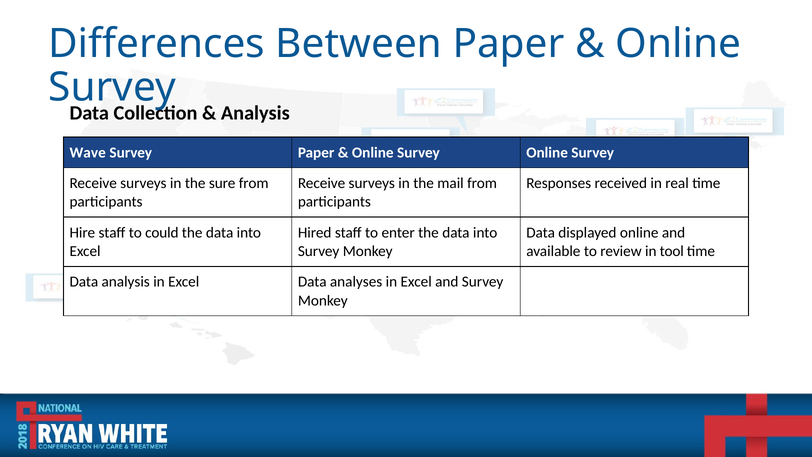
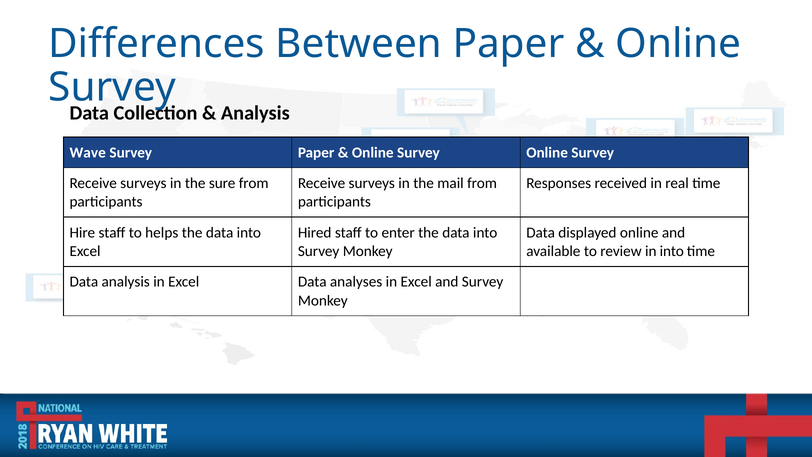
could: could -> helps (162, 232)
in tool: tool -> into (672, 251)
